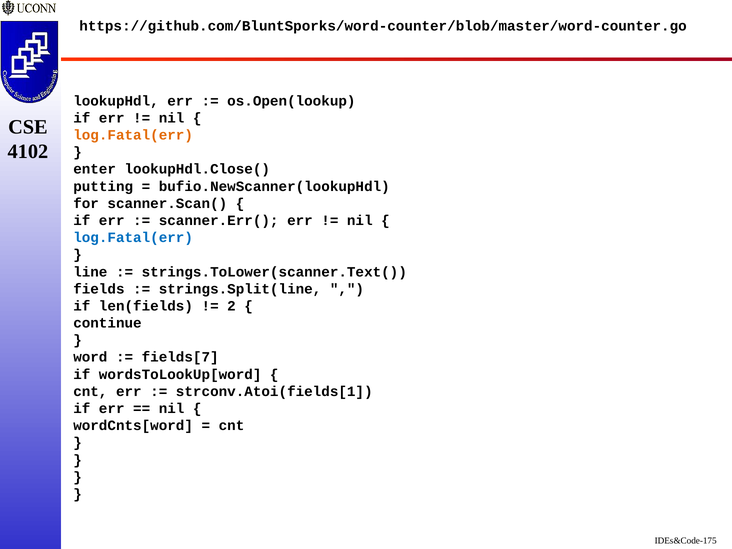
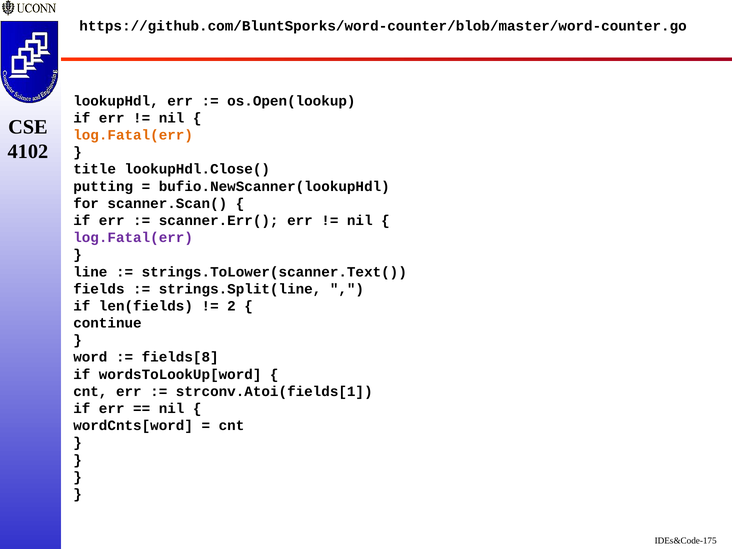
enter: enter -> title (95, 169)
log.Fatal(err colour: blue -> purple (133, 238)
fields[7: fields[7 -> fields[8 (180, 357)
